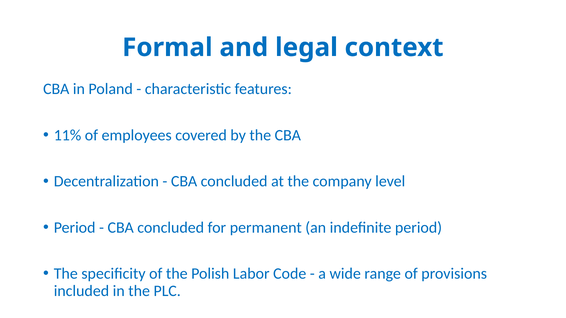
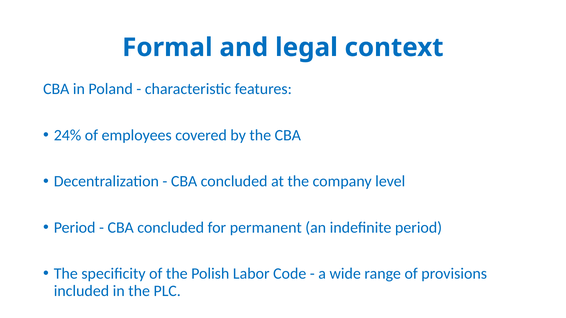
11%: 11% -> 24% (68, 135)
